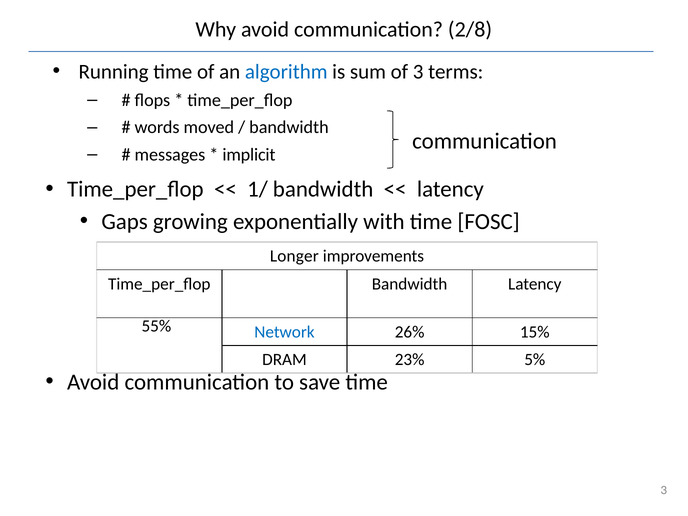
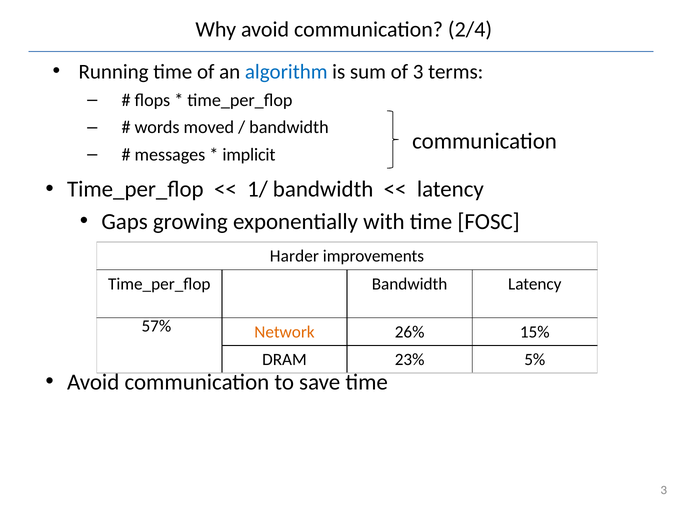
2/8: 2/8 -> 2/4 (470, 30)
Longer: Longer -> Harder (294, 256)
55%: 55% -> 57% (156, 326)
Network colour: blue -> orange (284, 332)
